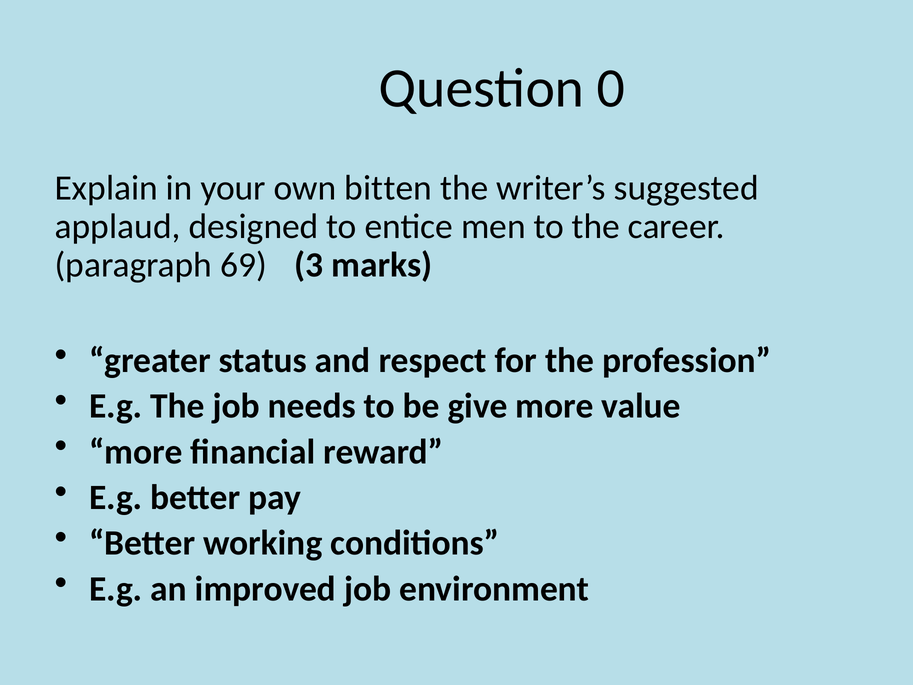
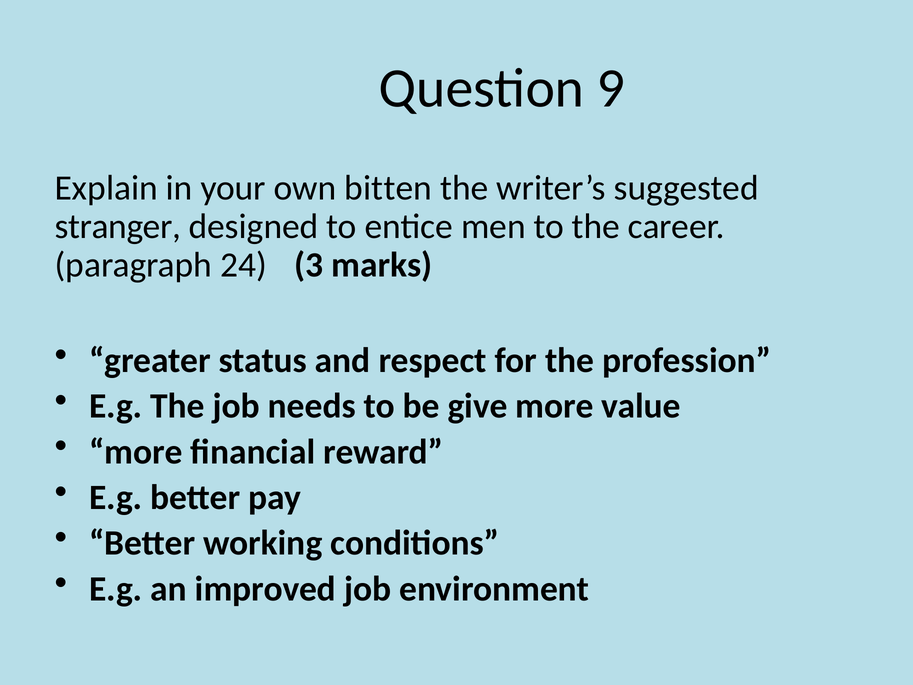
0: 0 -> 9 (611, 88)
applaud: applaud -> stranger (118, 226)
69: 69 -> 24 (243, 265)
